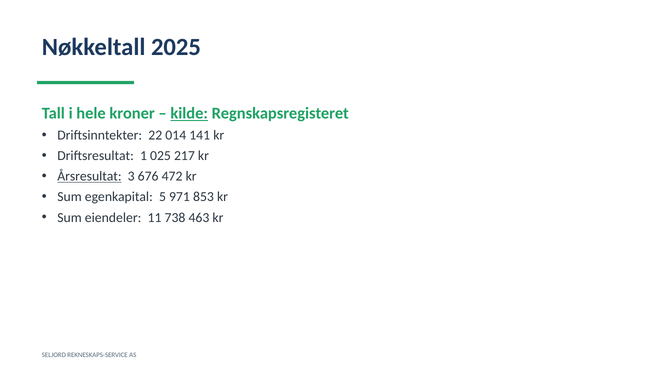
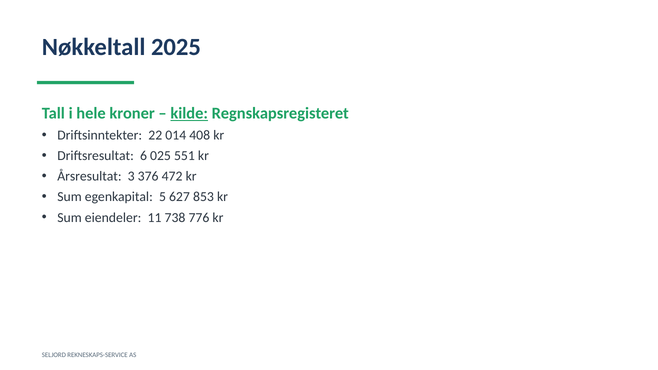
141: 141 -> 408 (200, 135)
1: 1 -> 6 (143, 156)
217: 217 -> 551 (184, 156)
Årsresultat underline: present -> none (89, 176)
676: 676 -> 376 (148, 176)
971: 971 -> 627 (179, 197)
463: 463 -> 776 (199, 218)
